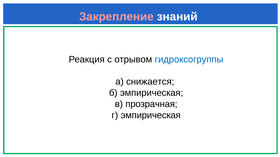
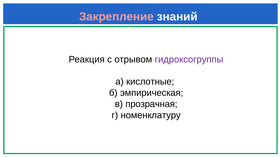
гидроксогруппы colour: blue -> purple (189, 60)
снижается: снижается -> кислотные (150, 82)
г эмпирическая: эмпирическая -> номенклатуру (151, 116)
